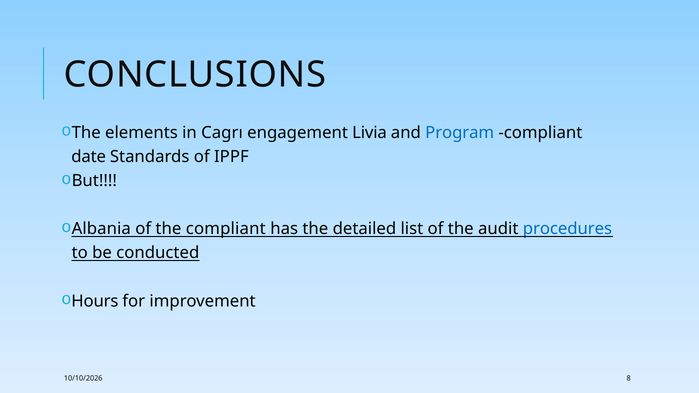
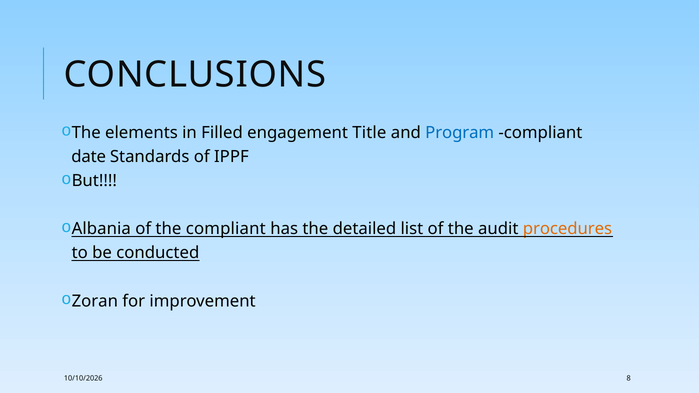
Cagrı: Cagrı -> Filled (222, 133)
Livia: Livia -> Title (369, 133)
procedures colour: blue -> orange (567, 229)
Hours: Hours -> Zoran (95, 301)
